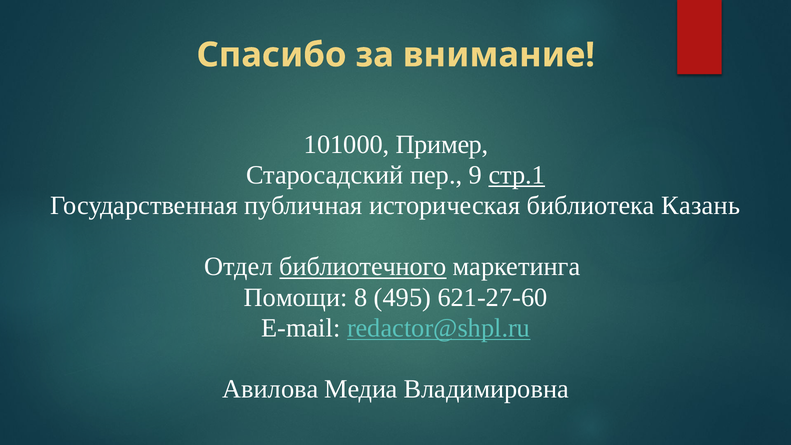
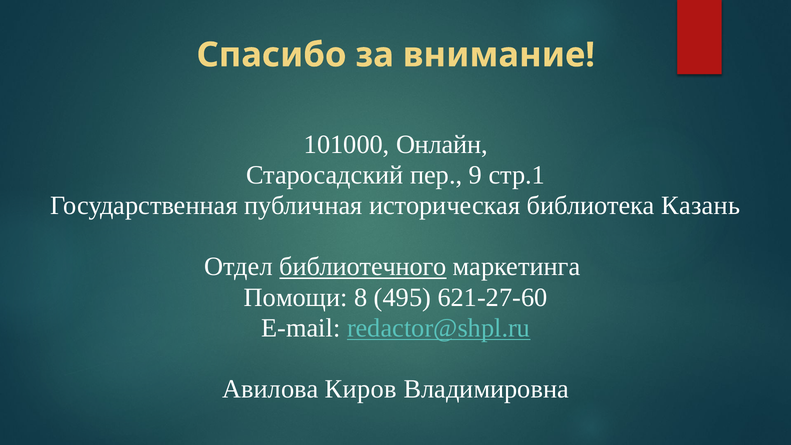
Пример: Пример -> Онлайн (442, 144)
стр.1 underline: present -> none (517, 175)
Медиа: Медиа -> Киров (361, 389)
